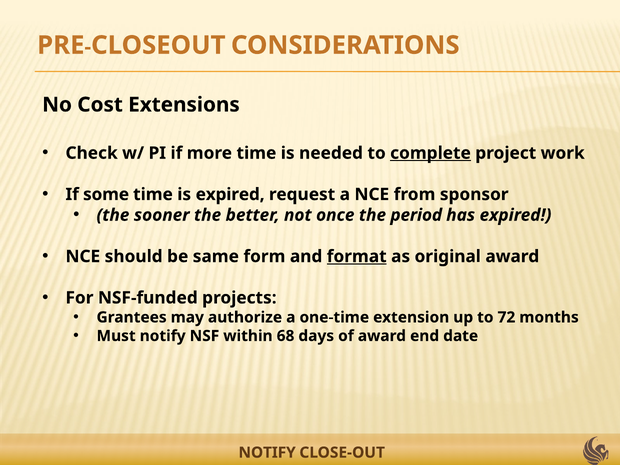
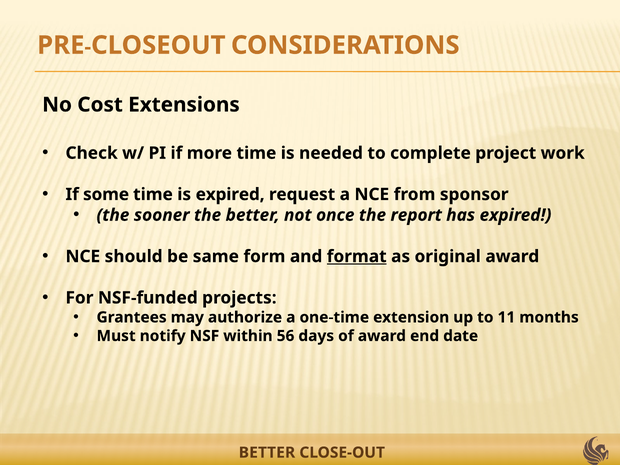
complete underline: present -> none (430, 153)
period: period -> report (416, 215)
72: 72 -> 11 (506, 317)
68: 68 -> 56 (286, 336)
NOTIFY: NOTIFY -> BETTER (267, 453)
